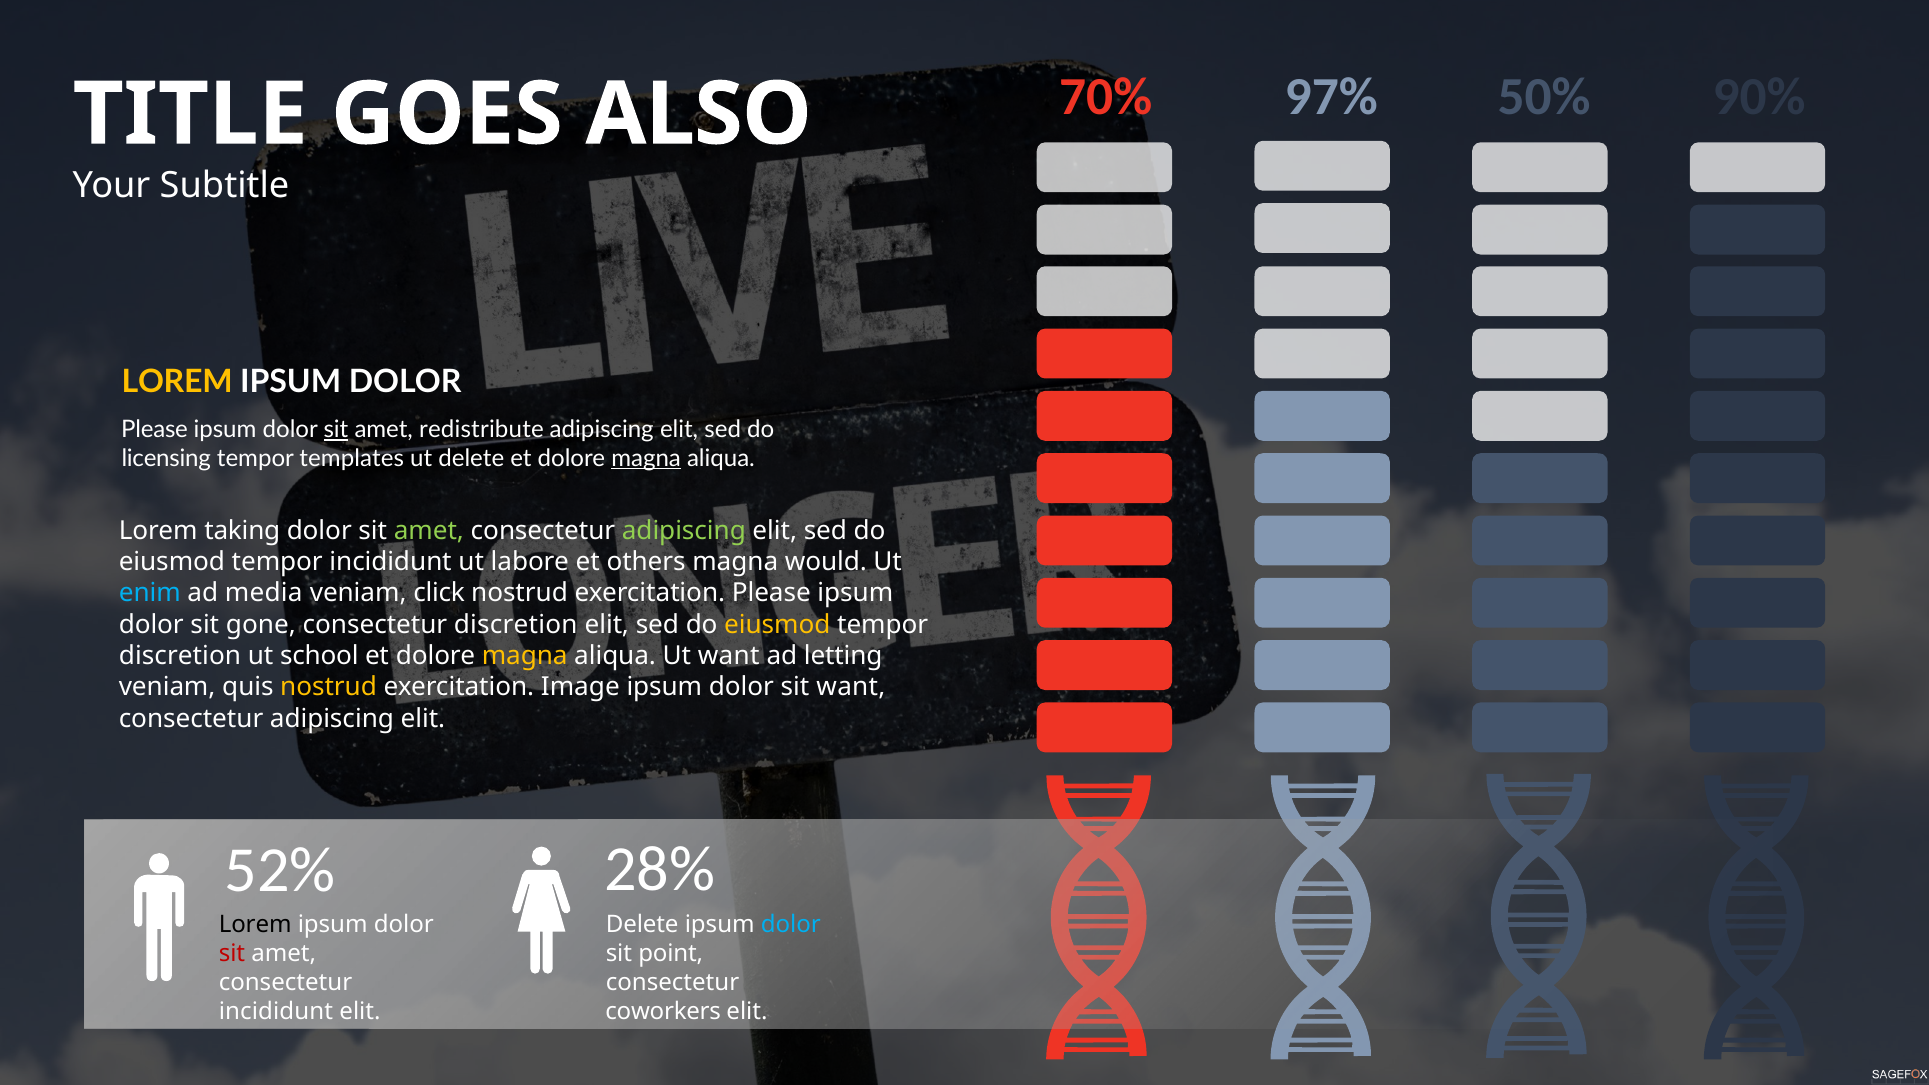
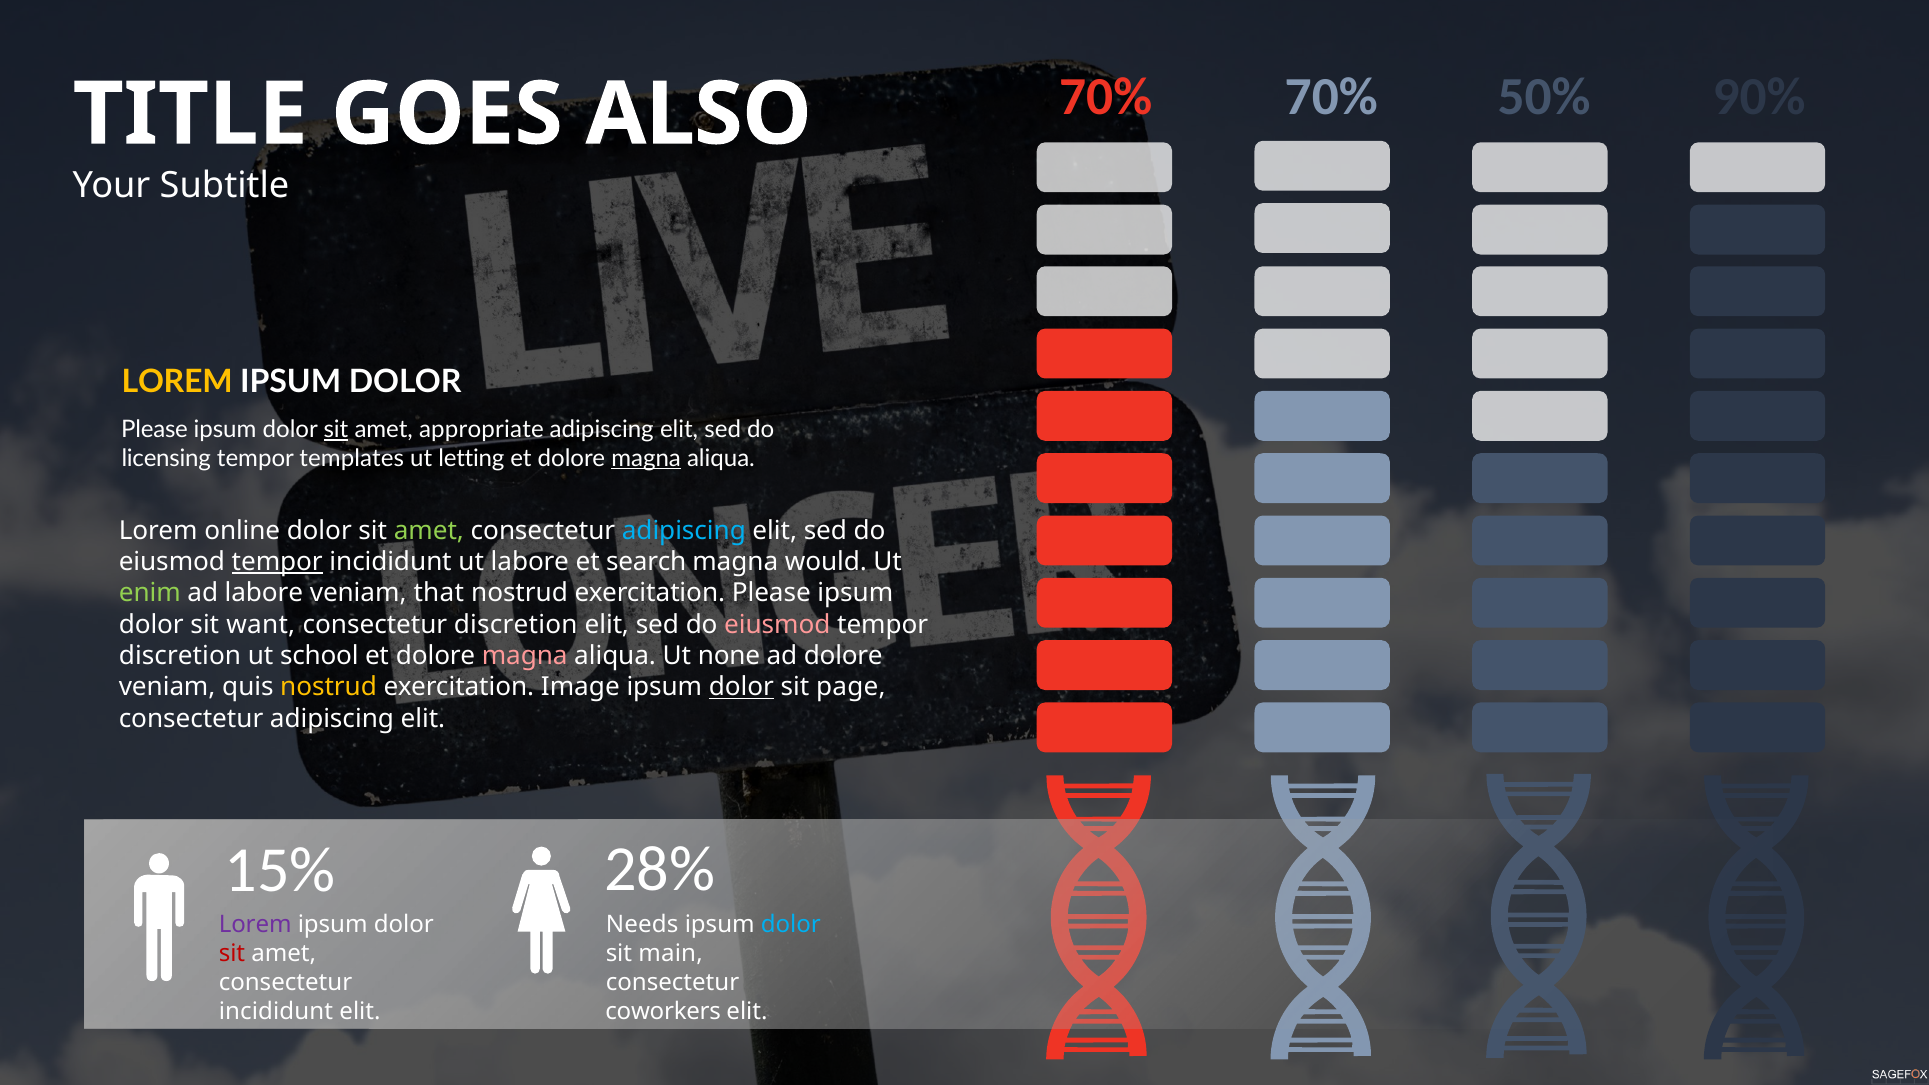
70% 97%: 97% -> 70% (1331, 97)
redistribute: redistribute -> appropriate (481, 429)
ut delete: delete -> letting (471, 458)
taking: taking -> online (242, 530)
adipiscing colour: light green -> light blue (684, 530)
tempor underline: none -> present (277, 562)
others: others -> search (646, 562)
enim colour: light blue -> light green (150, 593)
ad media: media -> labore (264, 593)
click: click -> that (439, 593)
gone: gone -> want (261, 625)
eiusmod colour: yellow -> pink (777, 625)
magna colour: yellow -> pink (525, 656)
Ut want: want -> none (729, 656)
ad letting: letting -> dolore (843, 656)
dolor underline: none -> present (741, 687)
sit want: want -> page (851, 687)
52%: 52% -> 15% (280, 870)
Lorem colour: black -> purple (255, 924)
Delete: Delete -> Needs (642, 924)
point: point -> main (671, 953)
